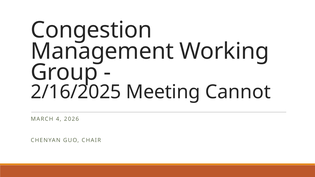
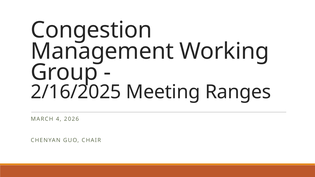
Cannot: Cannot -> Ranges (238, 92)
